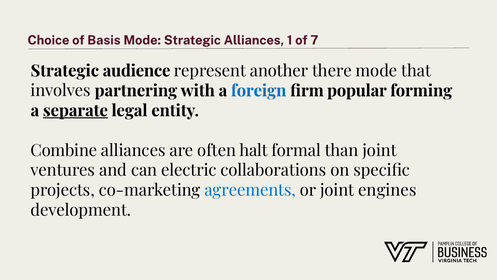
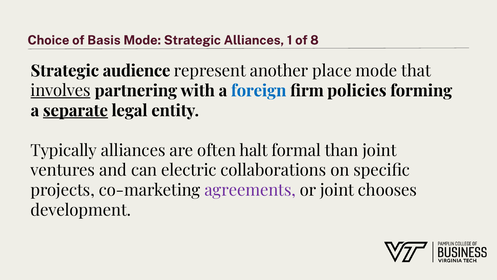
7: 7 -> 8 (314, 40)
there: there -> place (332, 71)
involves underline: none -> present (61, 91)
popular: popular -> policies (357, 91)
Combine: Combine -> Typically (64, 150)
agreements colour: blue -> purple (250, 190)
engines: engines -> chooses (387, 190)
